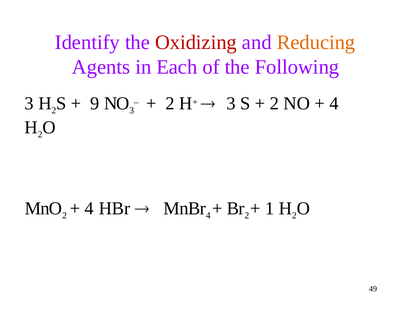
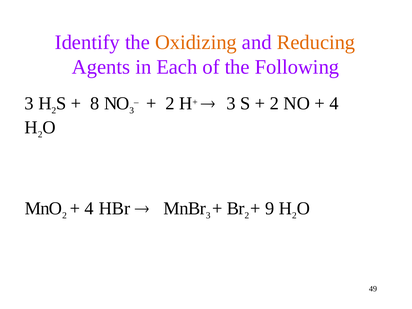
Oxidizing colour: red -> orange (196, 42)
9: 9 -> 8 (95, 104)
4: 4 -> 3 (208, 215)
1: 1 -> 9 (270, 209)
